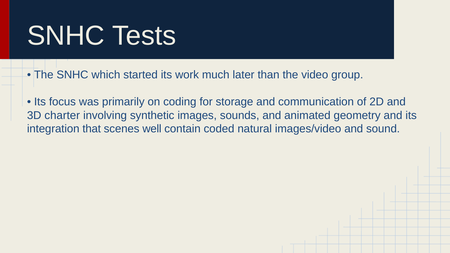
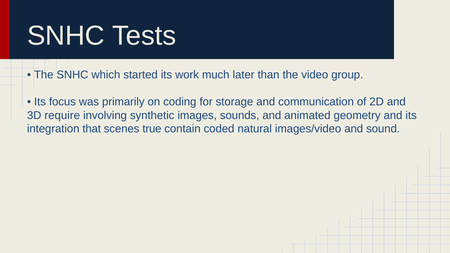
charter: charter -> require (62, 115)
well: well -> true (152, 129)
